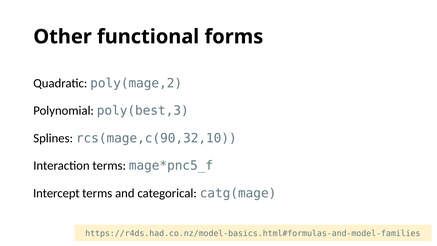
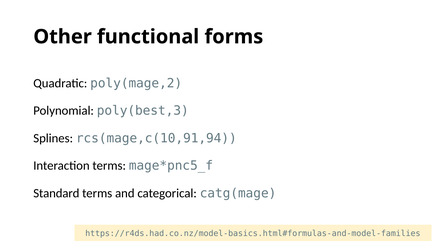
rcs(mage,c(90,32,10: rcs(mage,c(90,32,10 -> rcs(mage,c(10,91,94 (156, 138)
Intercept: Intercept -> Standard (56, 193)
